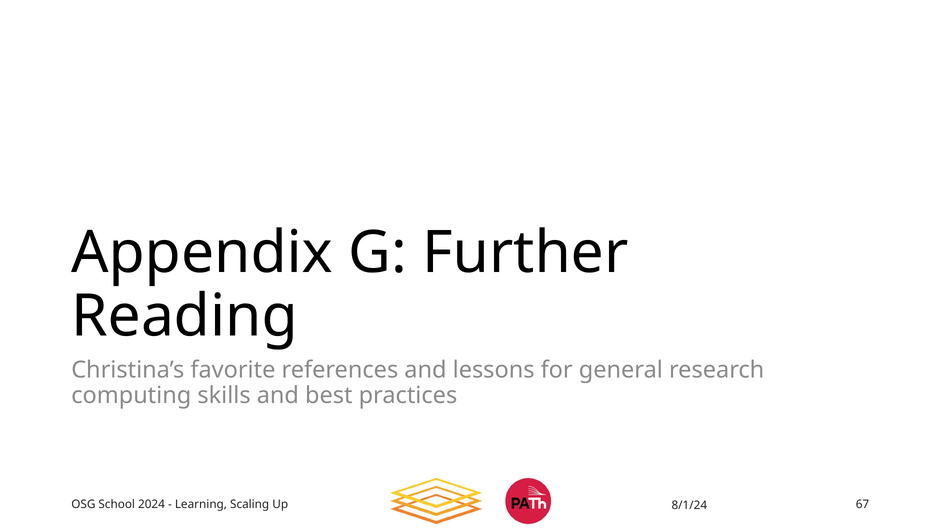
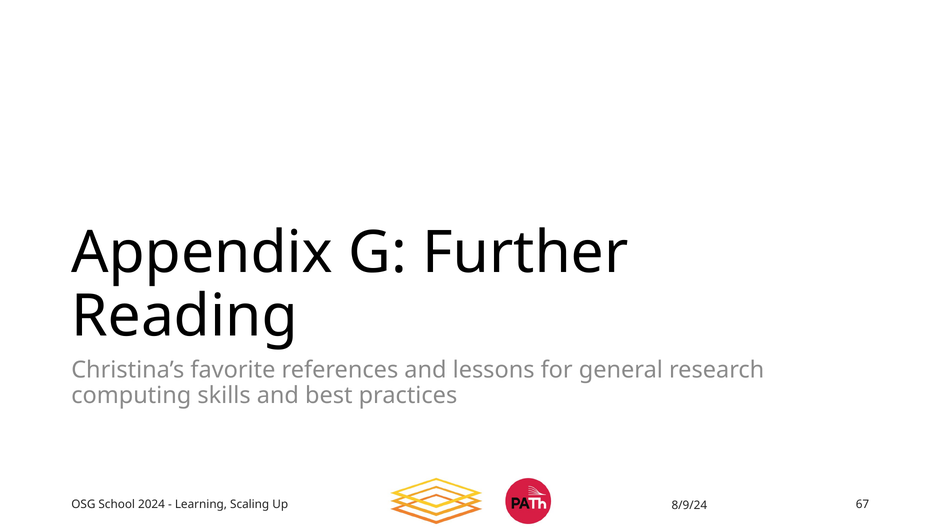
8/1/24: 8/1/24 -> 8/9/24 (689, 505)
